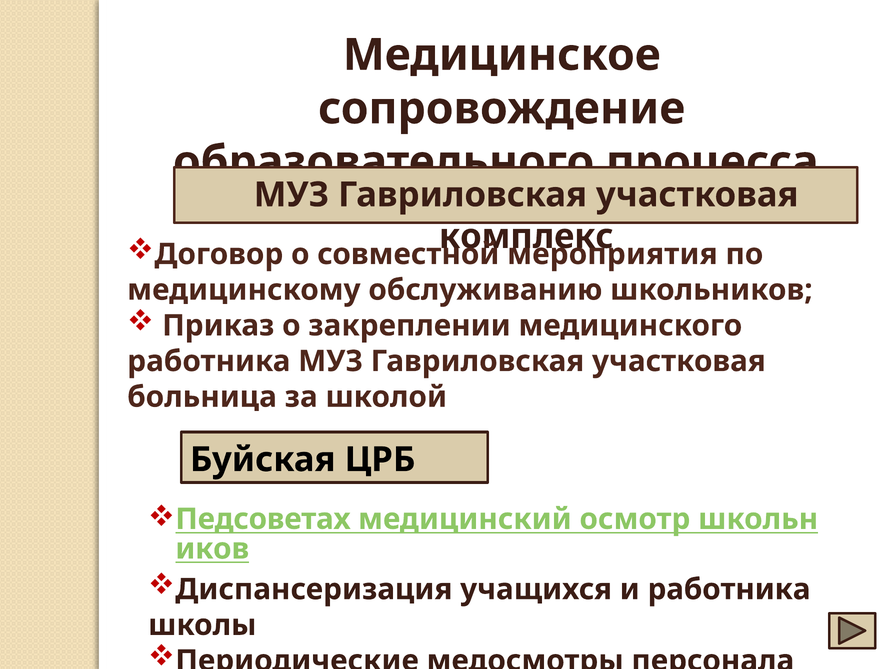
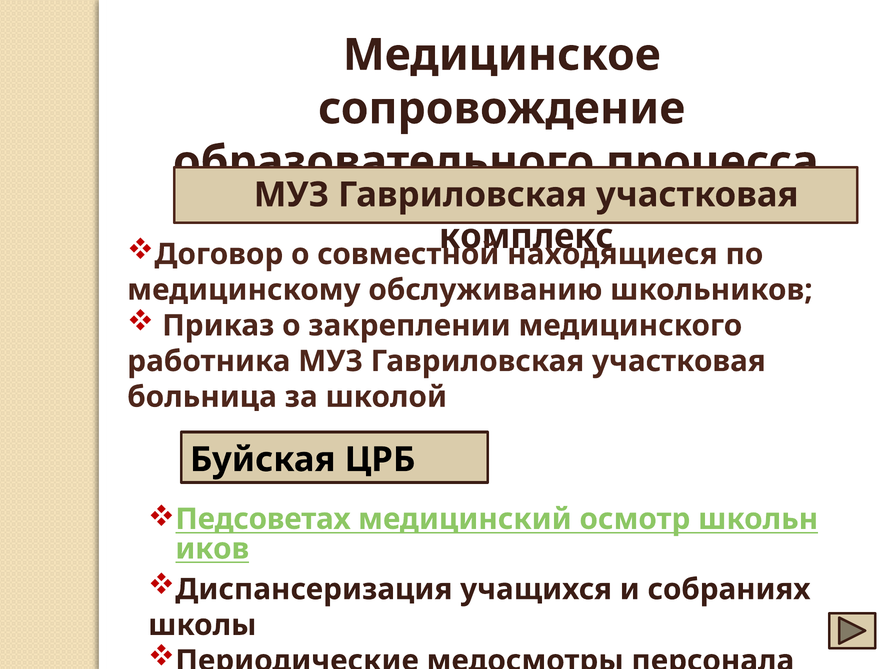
мероприятия: мероприятия -> находящиеся (612, 254)
и работника: работника -> собраниях (729, 589)
